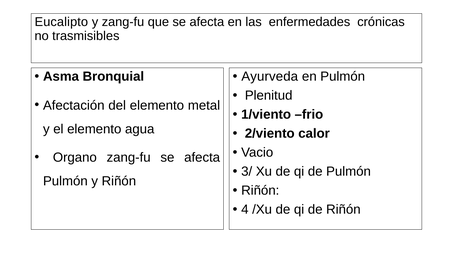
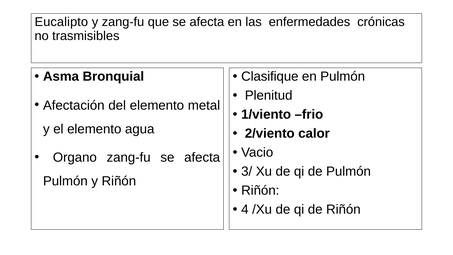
Ayurveda: Ayurveda -> Clasifique (270, 77)
